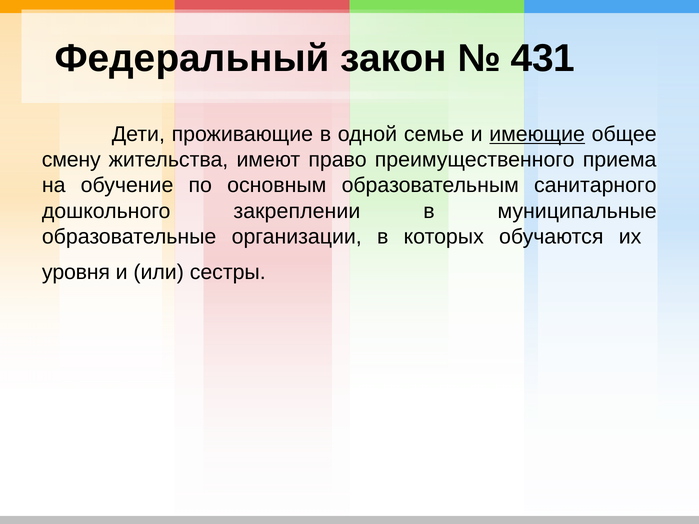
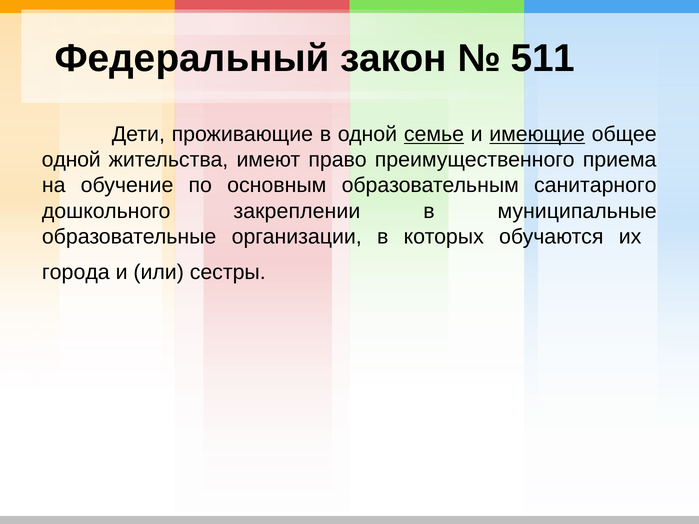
431: 431 -> 511 (543, 59)
семье underline: none -> present (434, 134)
смену: смену -> одной (71, 160)
уровня: уровня -> города (76, 272)
